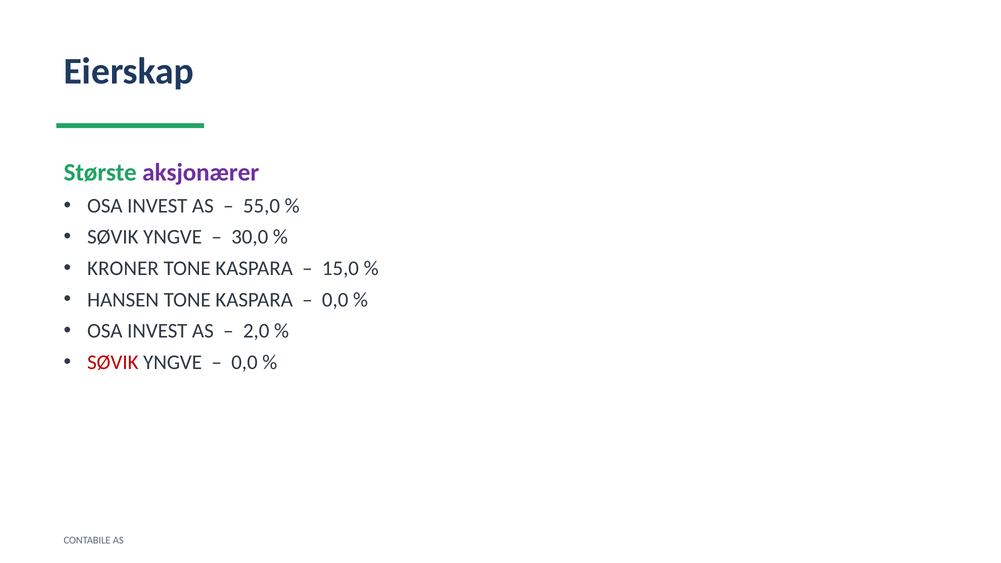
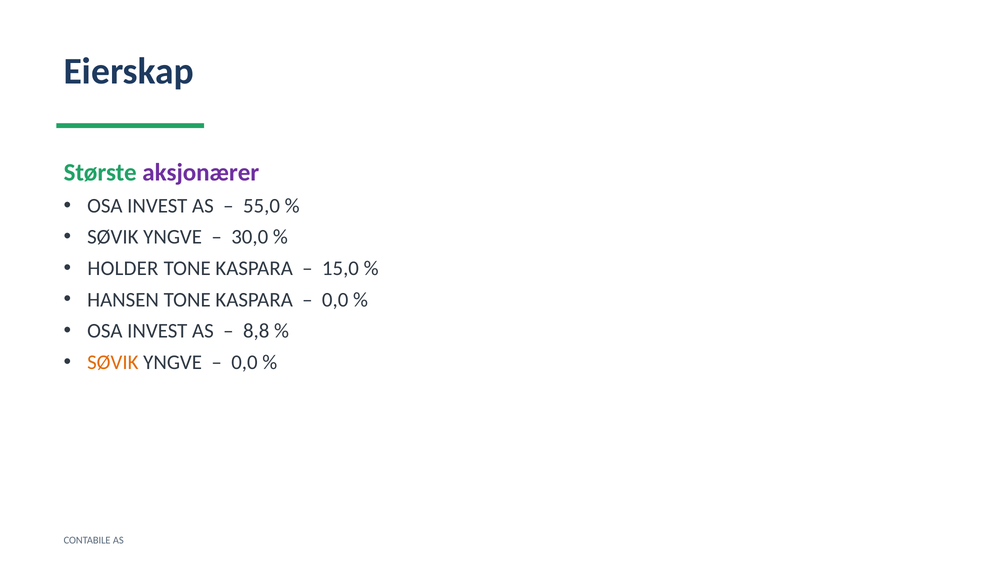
KRONER: KRONER -> HOLDER (123, 268)
2,0: 2,0 -> 8,8 (256, 331)
SØVIK colour: red -> orange (113, 362)
